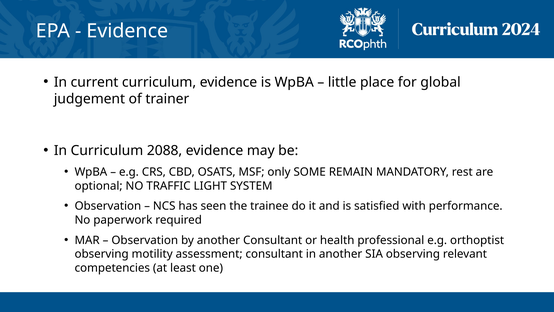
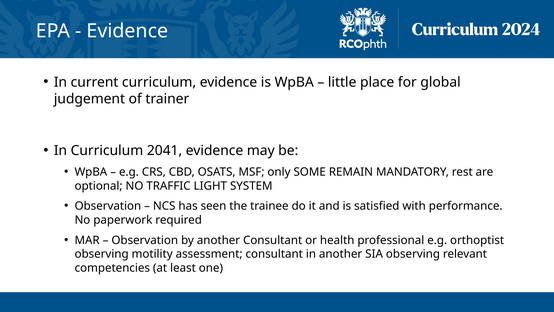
2088: 2088 -> 2041 (165, 150)
